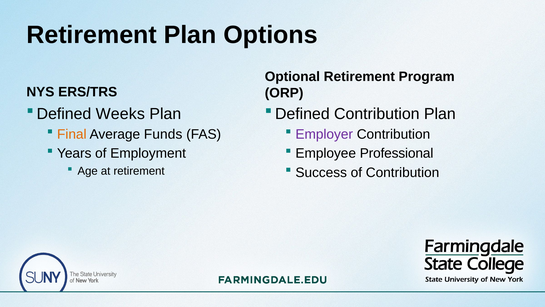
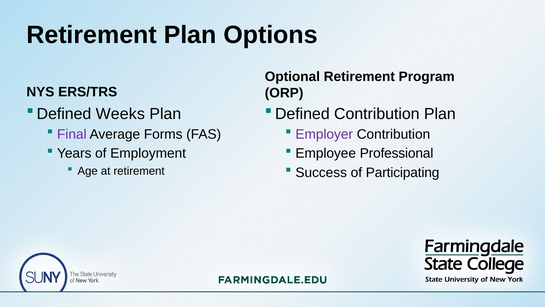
Final colour: orange -> purple (72, 134)
Funds: Funds -> Forms (163, 134)
of Contribution: Contribution -> Participating (403, 172)
